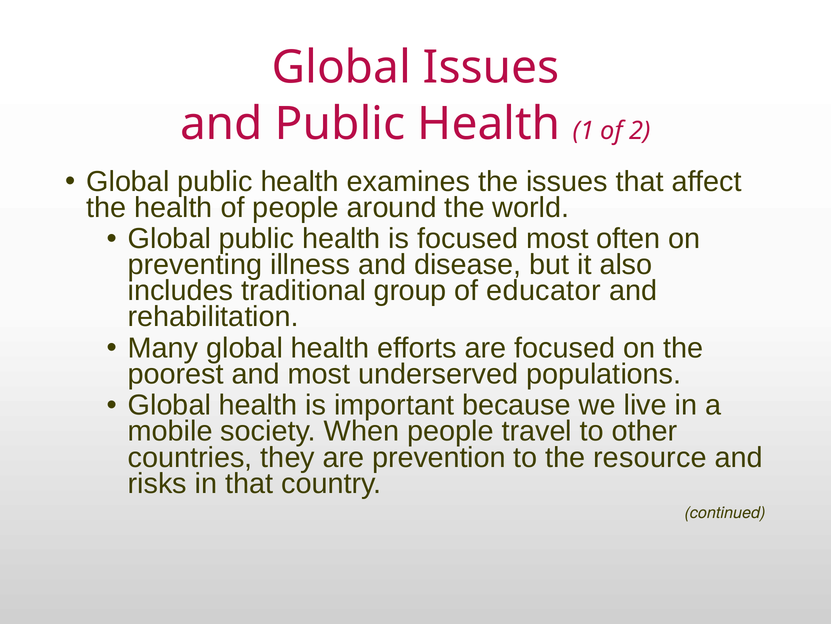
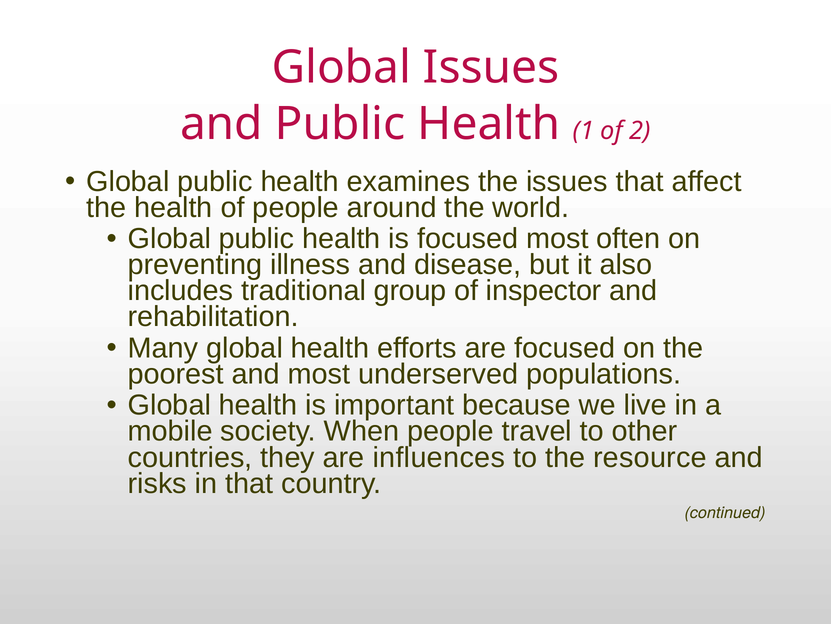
educator: educator -> inspector (544, 291)
prevention: prevention -> influences (439, 457)
